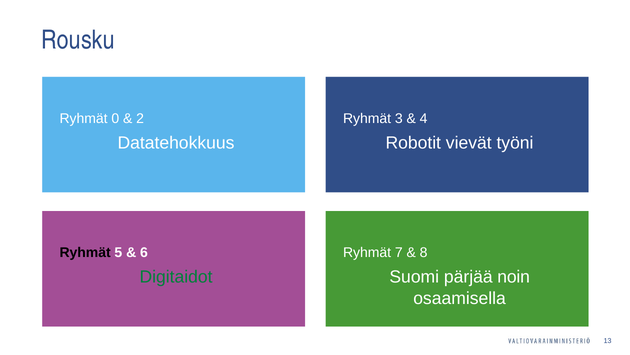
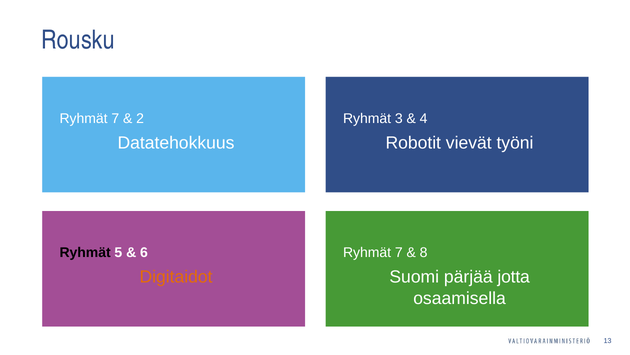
0: 0 -> 7 (115, 118)
Digitaidot colour: green -> orange (176, 277)
noin: noin -> jotta (514, 277)
